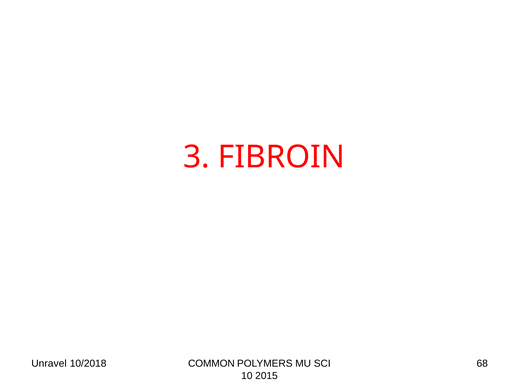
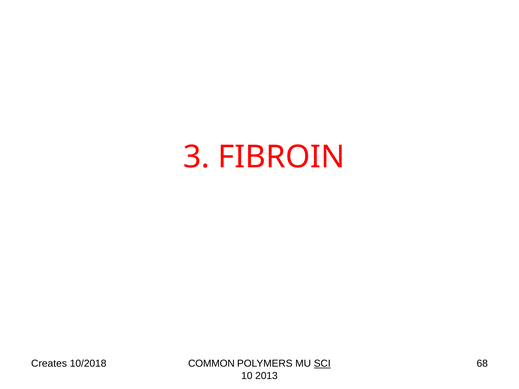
Unravel: Unravel -> Creates (49, 364)
SCI underline: none -> present (322, 364)
2015: 2015 -> 2013 (266, 376)
